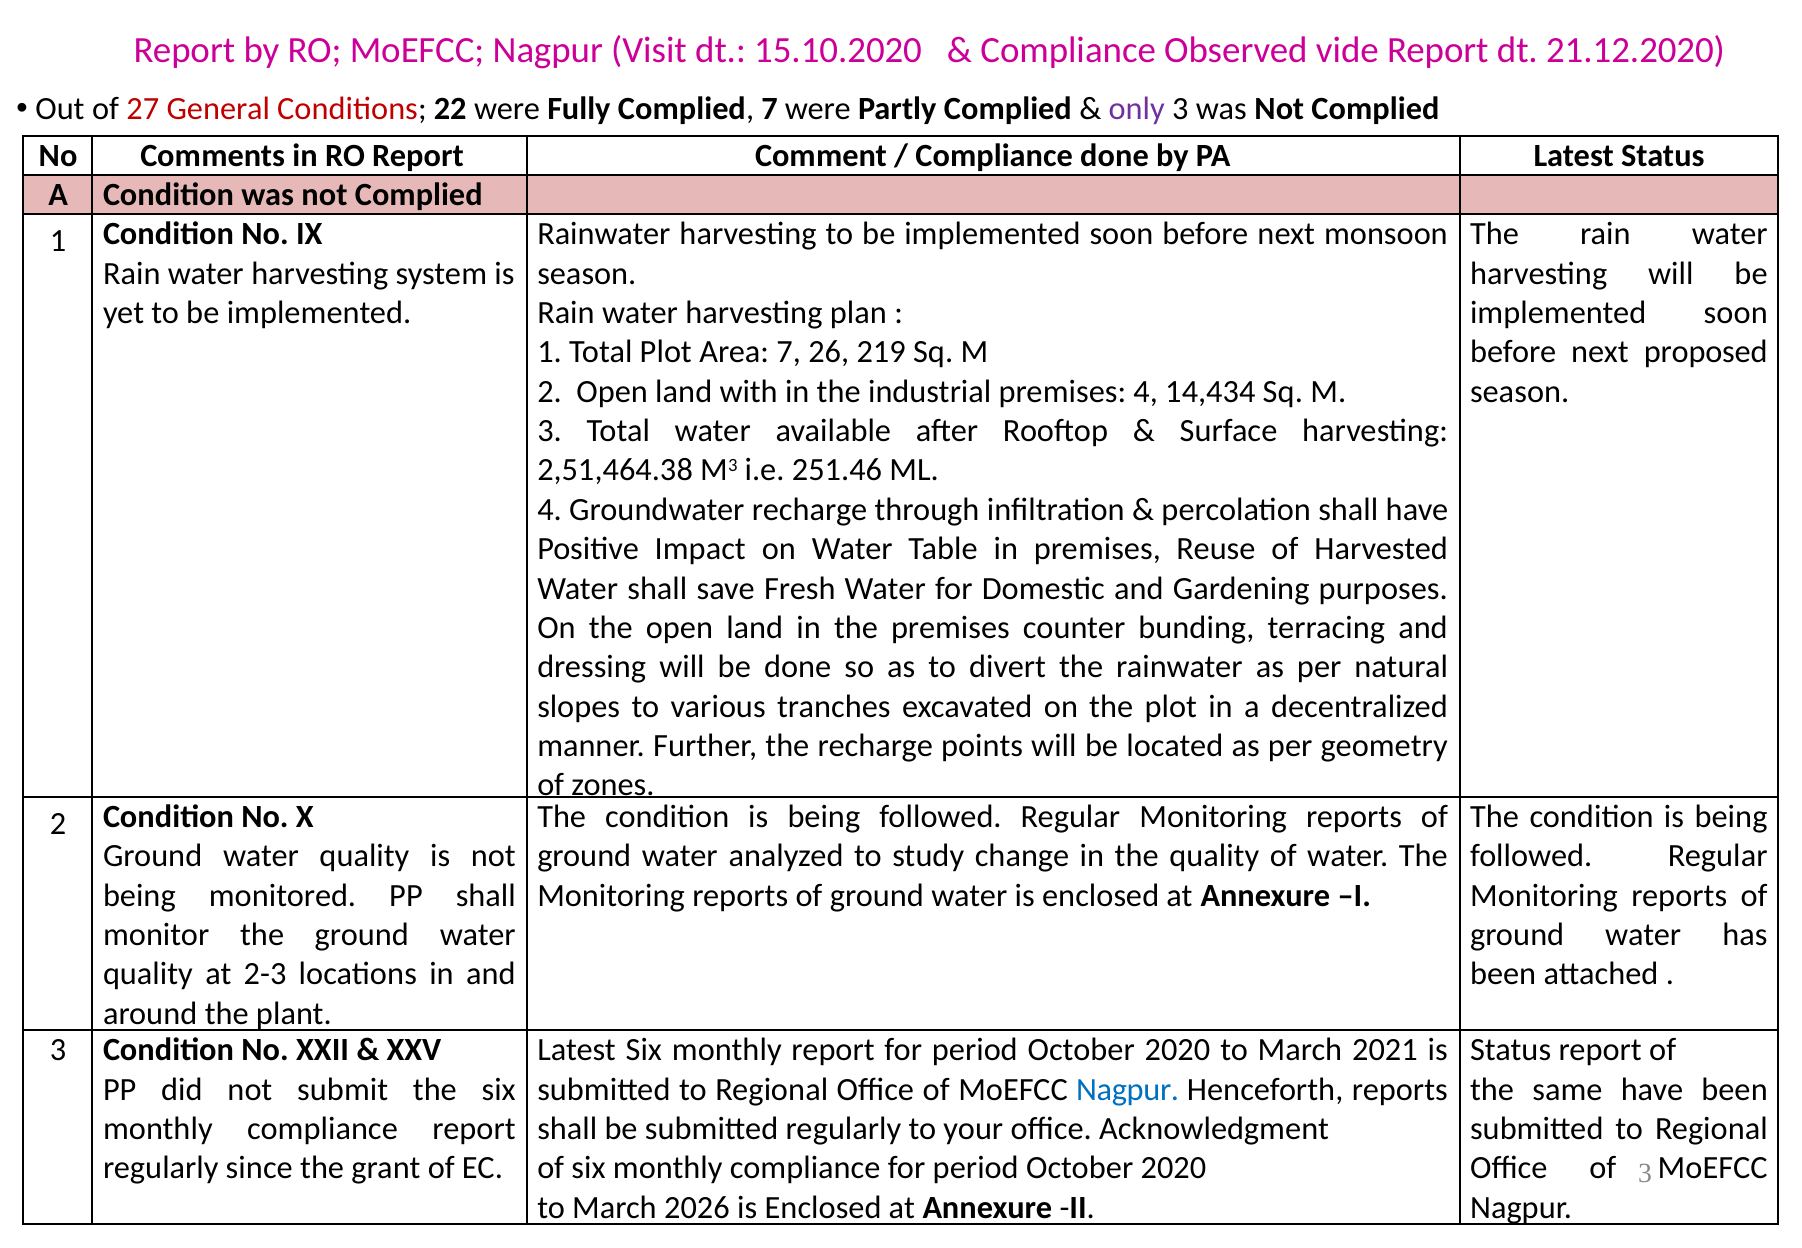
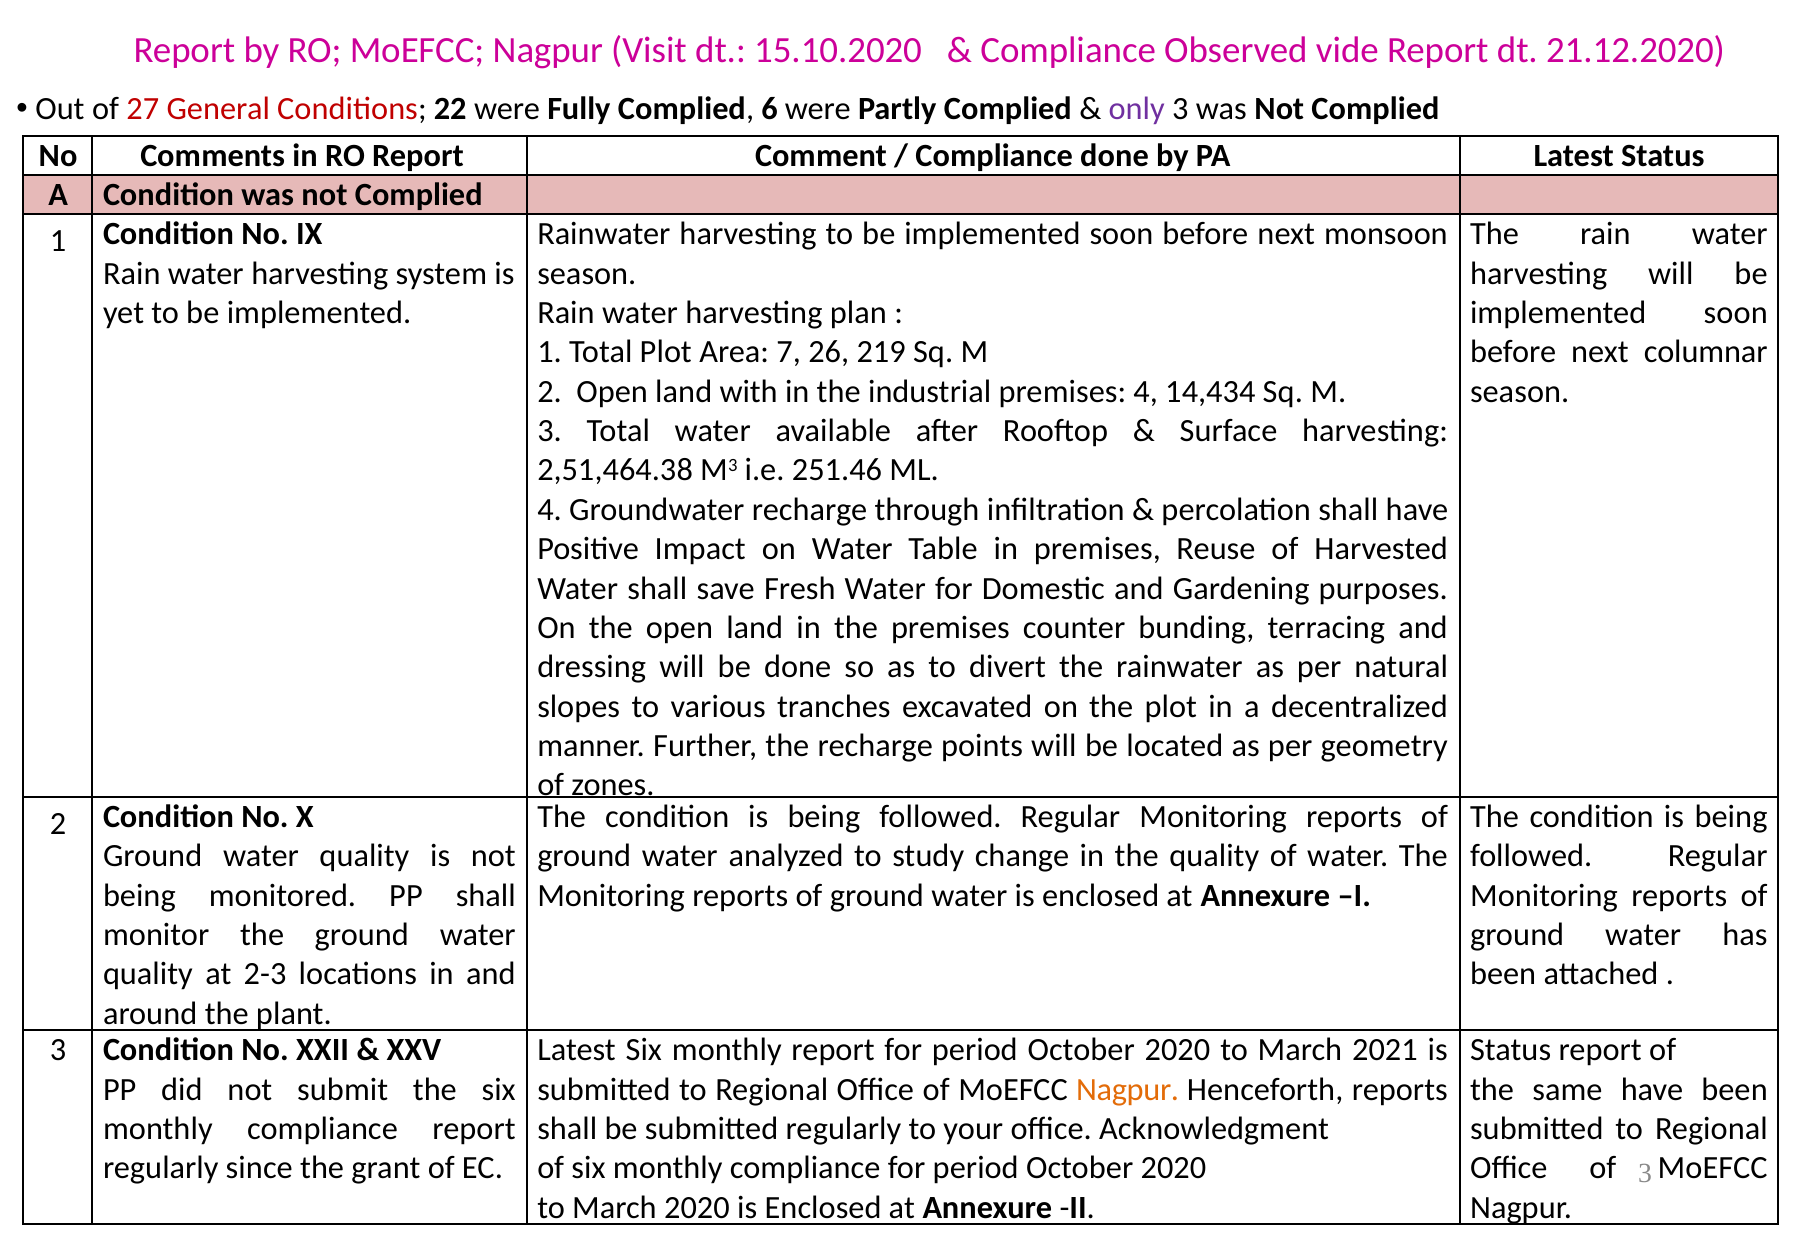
Complied 7: 7 -> 6 (769, 109)
proposed: proposed -> columnar (1706, 352)
Nagpur colour: blue -> orange (1128, 1089)
March 2026: 2026 -> 2020 (697, 1207)
